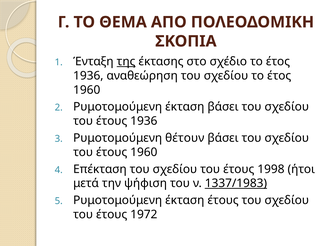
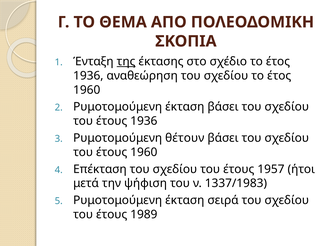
1998: 1998 -> 1957 (271, 169)
1337/1983 underline: present -> none (236, 183)
έκταση έτους: έτους -> σειρά (223, 200)
1972: 1972 -> 1989 (144, 214)
